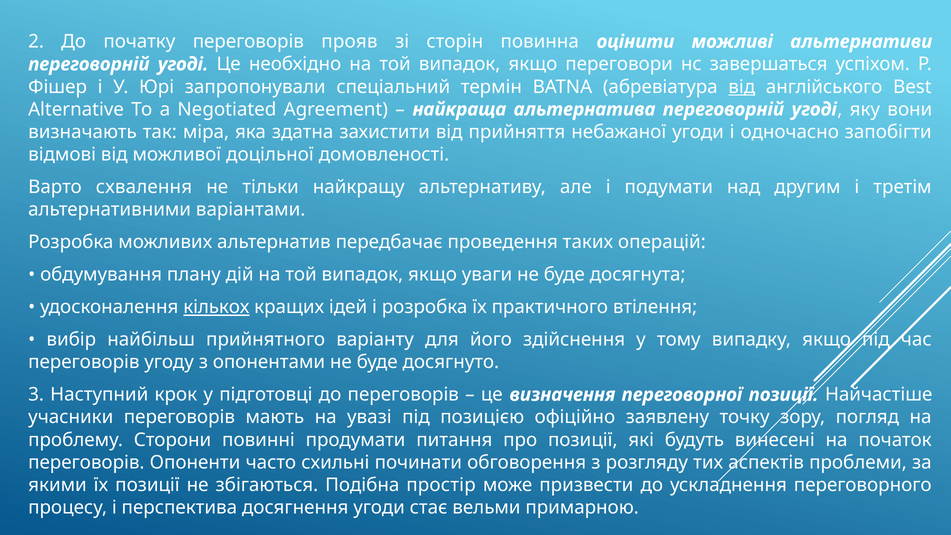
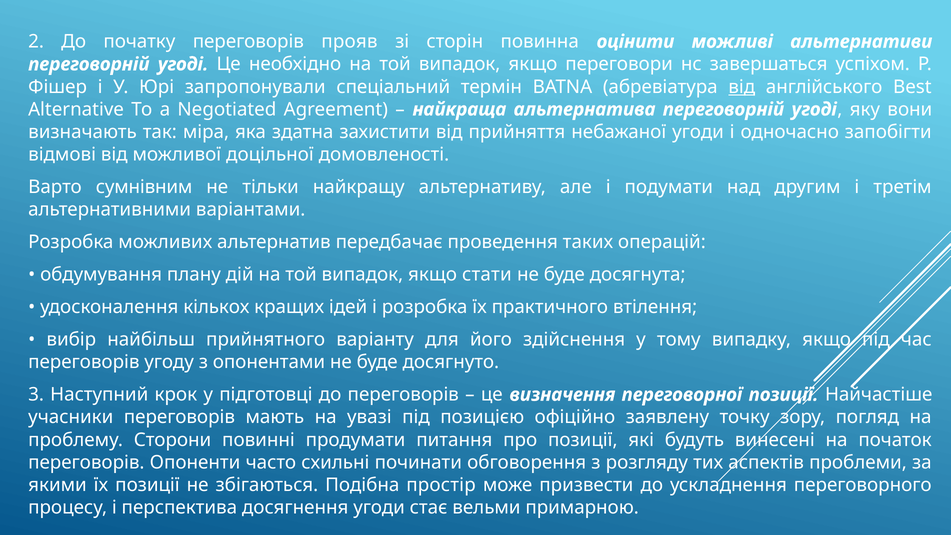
схвалення: схвалення -> сумнівним (144, 187)
уваги: уваги -> стати (487, 275)
кількох underline: present -> none (216, 307)
